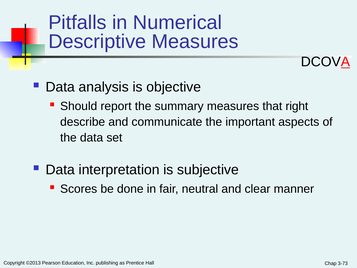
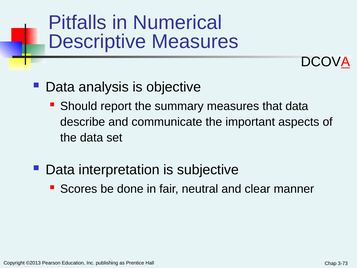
that right: right -> data (297, 106)
